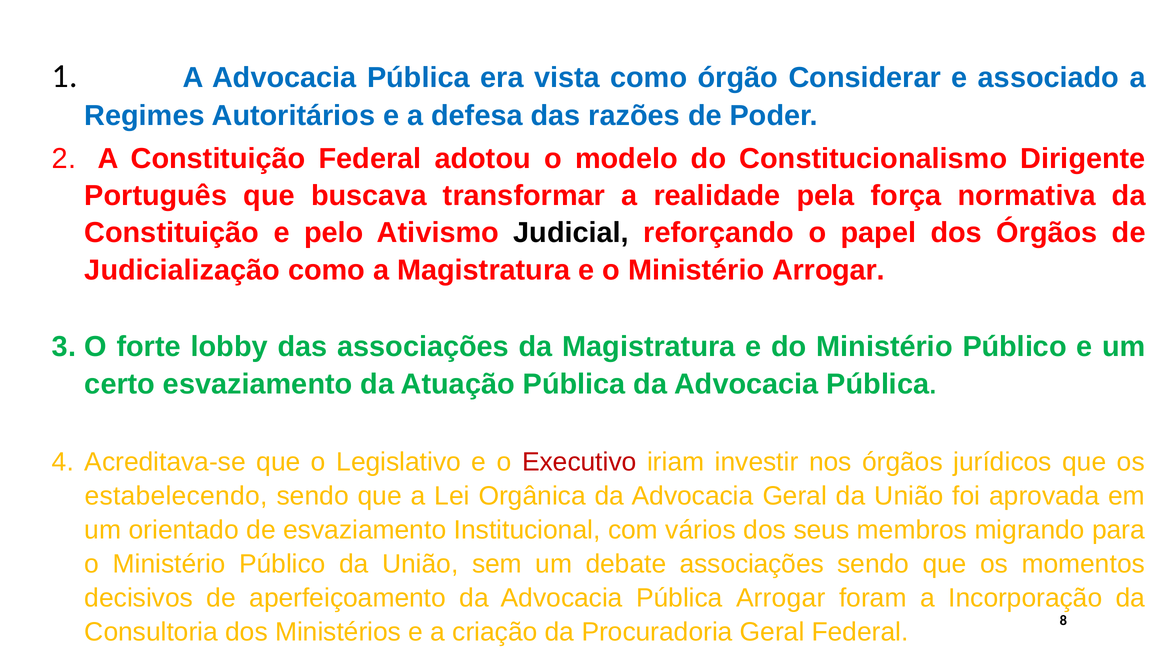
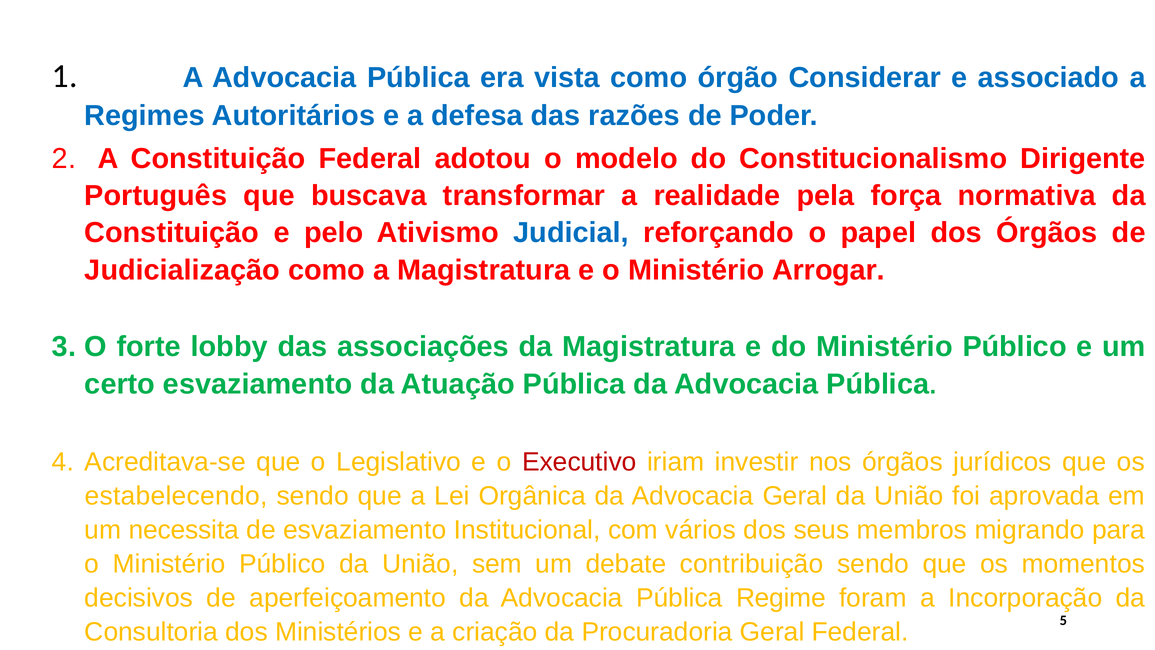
Judicial colour: black -> blue (571, 233)
orientado: orientado -> necessita (184, 530)
debate associações: associações -> contribuição (752, 564)
Pública Arrogar: Arrogar -> Regime (781, 598)
8: 8 -> 5 (1063, 620)
